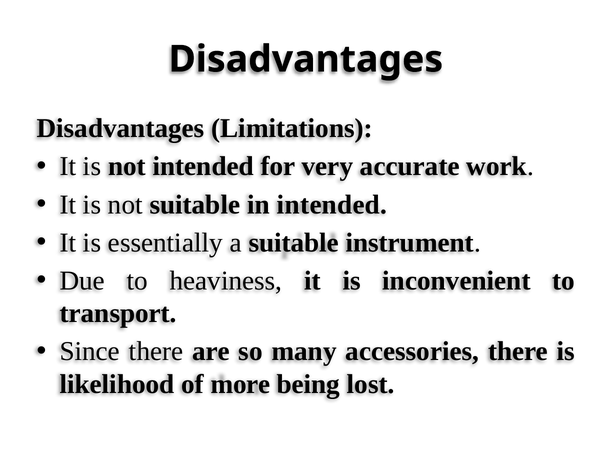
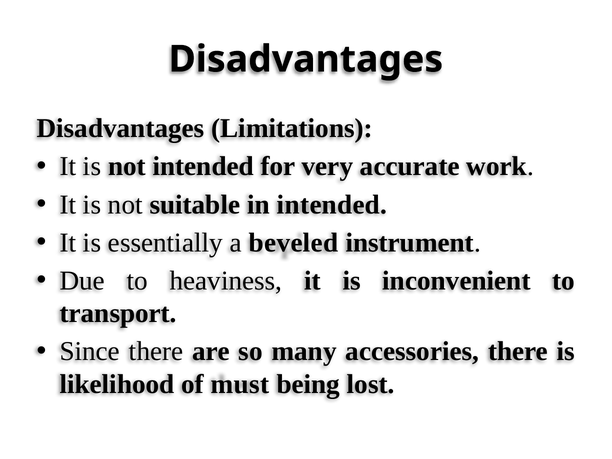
a suitable: suitable -> beveled (294, 243)
more: more -> must (240, 384)
